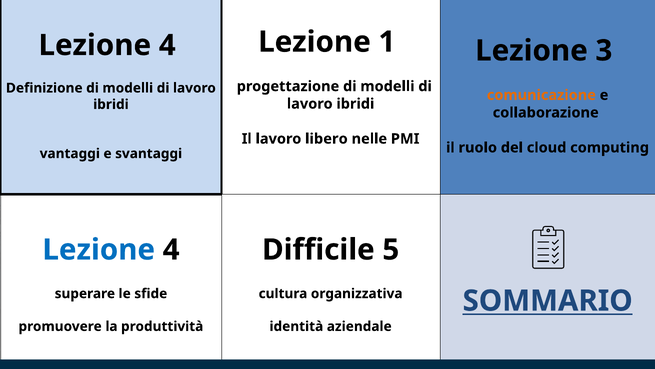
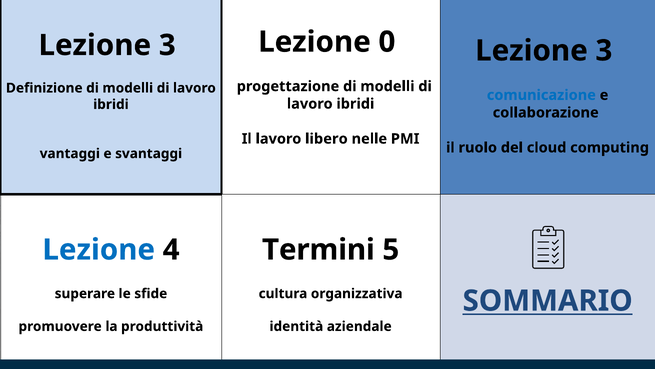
1: 1 -> 0 (387, 42)
4: 4 -> 3 (167, 45)
comunicazione colour: orange -> blue (541, 95)
Difficile: Difficile -> Termini (318, 249)
